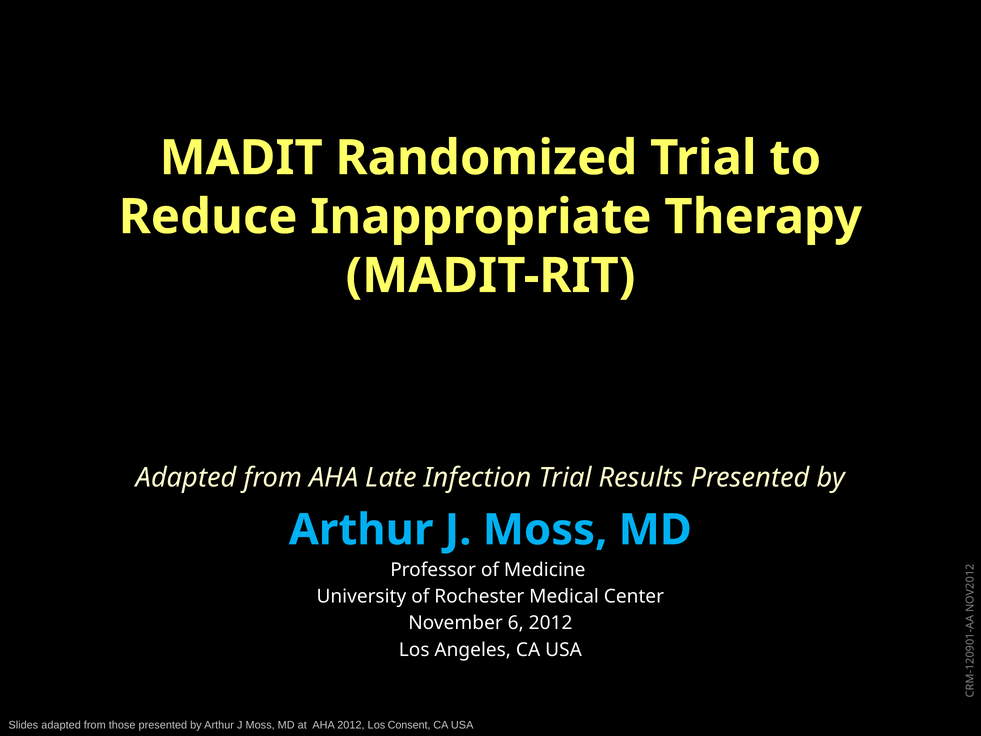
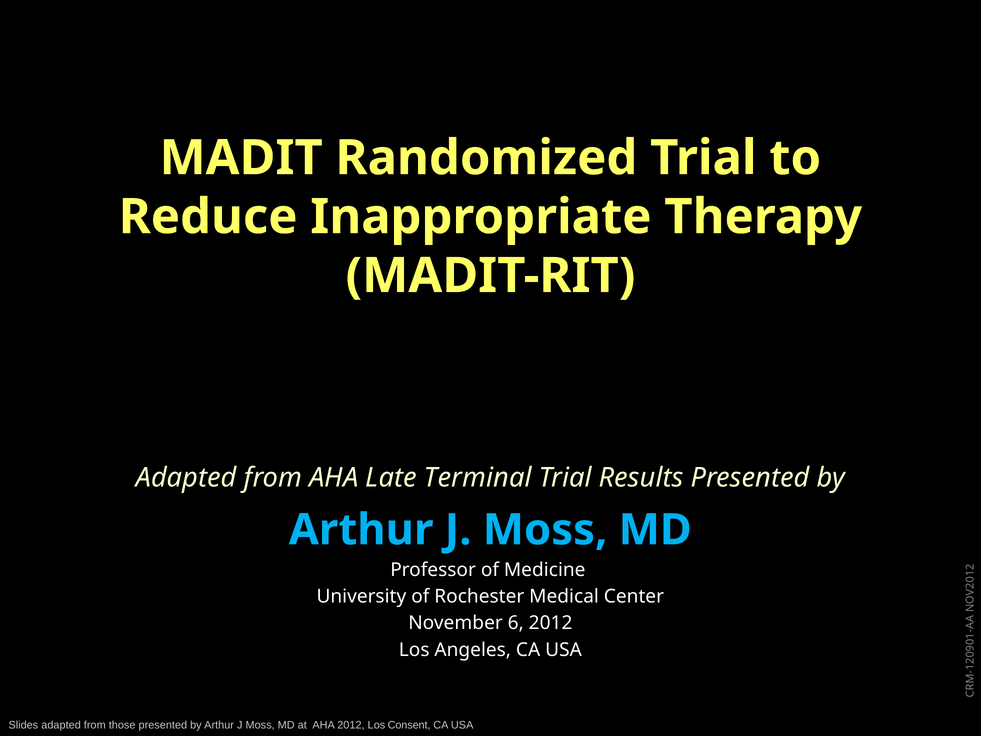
Infection: Infection -> Terminal (478, 477)
